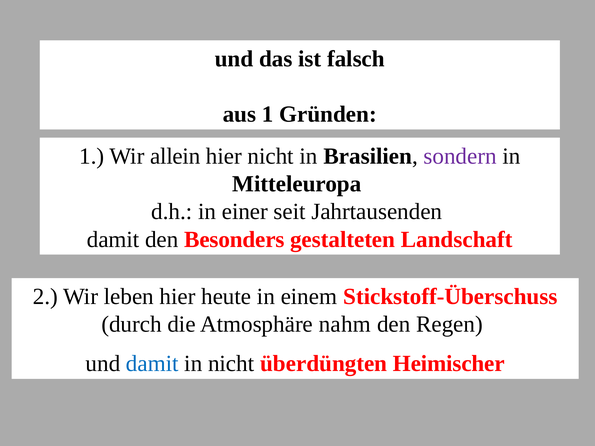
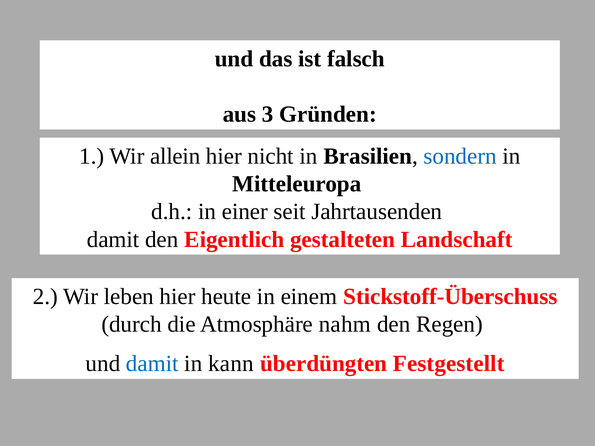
aus 1: 1 -> 3 (268, 114)
sondern colour: purple -> blue (460, 156)
Besonders: Besonders -> Eigentlich (234, 240)
in nicht: nicht -> kann (231, 364)
Heimischer: Heimischer -> Festgestellt (449, 364)
